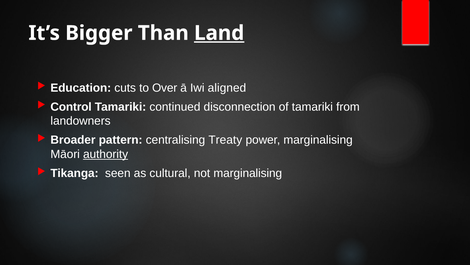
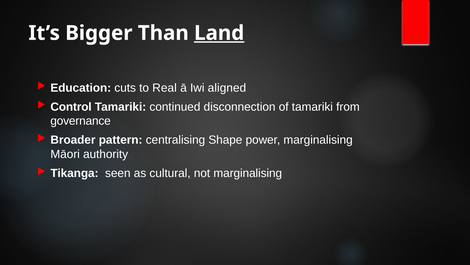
Over: Over -> Real (165, 88)
landowners: landowners -> governance (81, 121)
Treaty: Treaty -> Shape (225, 140)
authority underline: present -> none (106, 154)
